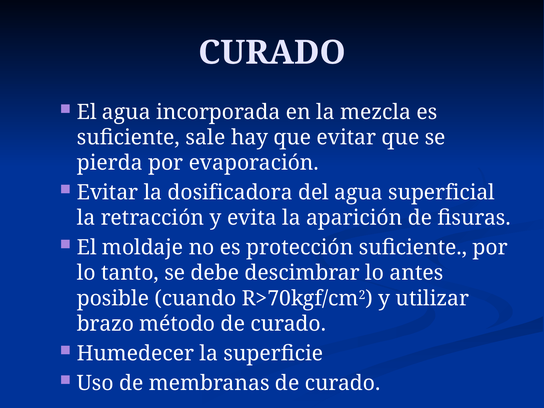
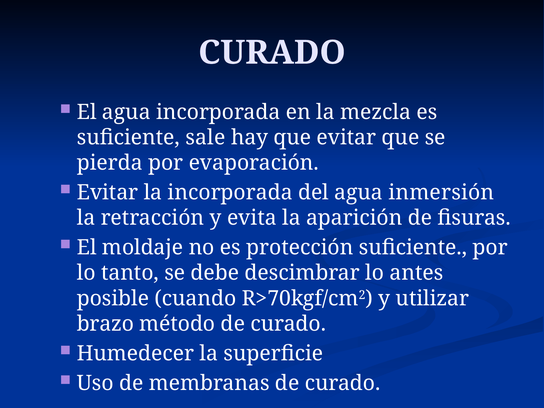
la dosificadora: dosificadora -> incorporada (230, 193)
superficial: superficial -> inmersión (441, 193)
